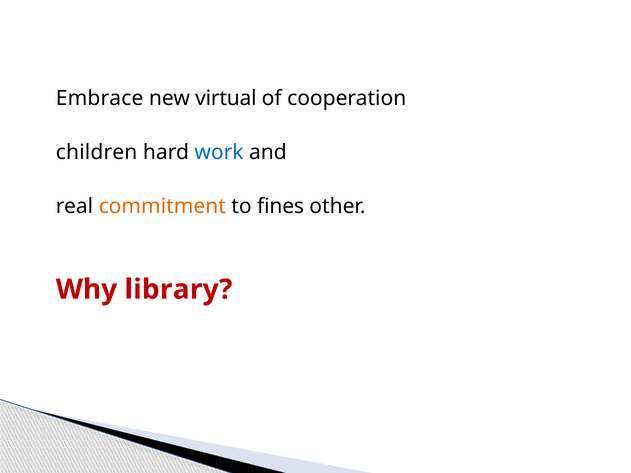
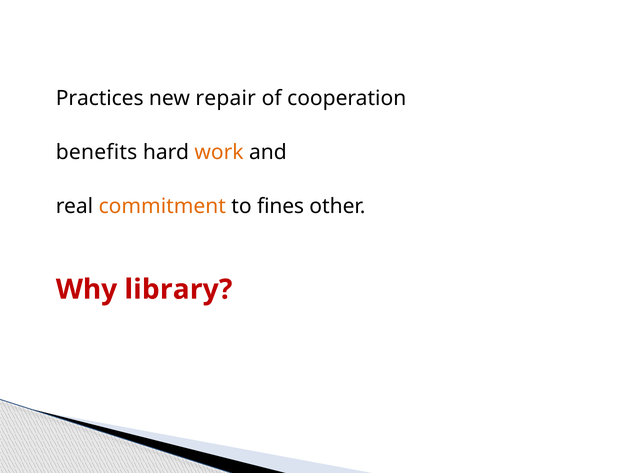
Embrace: Embrace -> Practices (100, 98)
virtual: virtual -> repair (226, 98)
children: children -> benefits (97, 152)
work colour: blue -> orange (219, 152)
